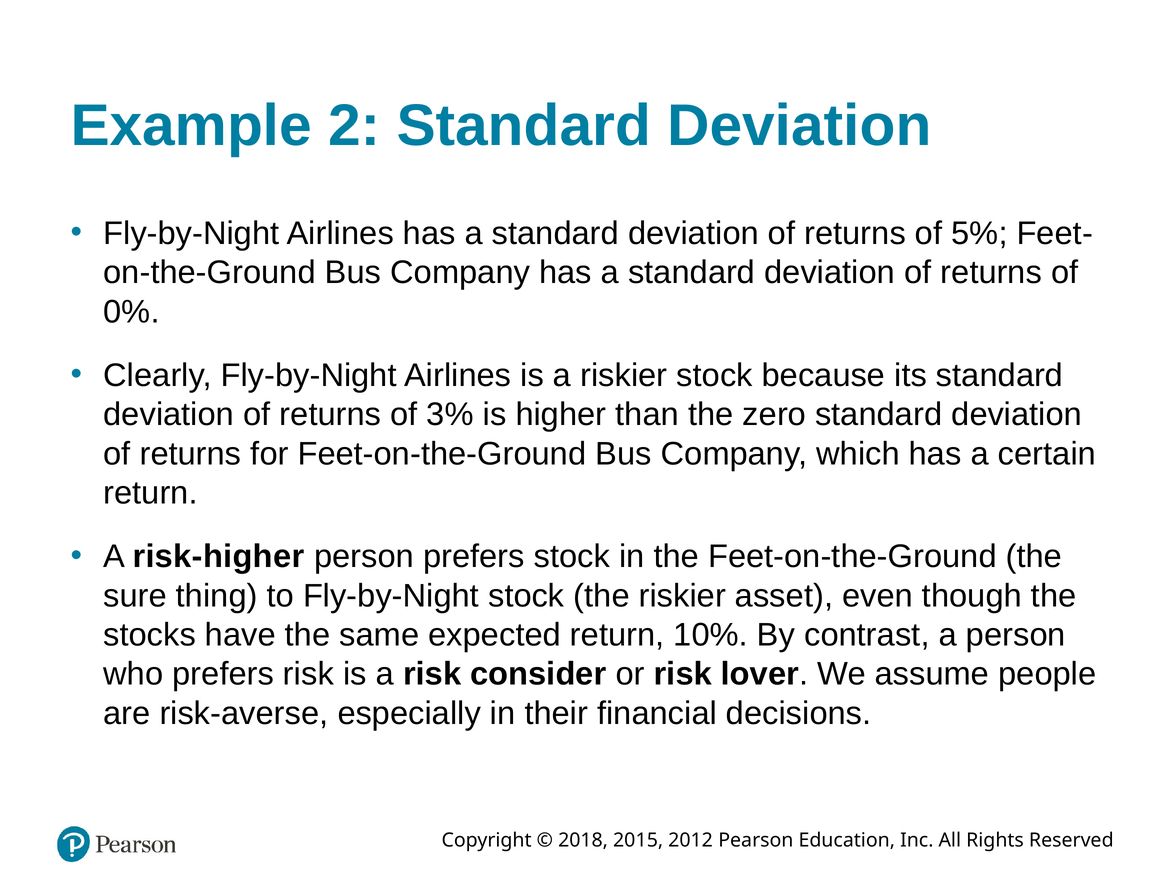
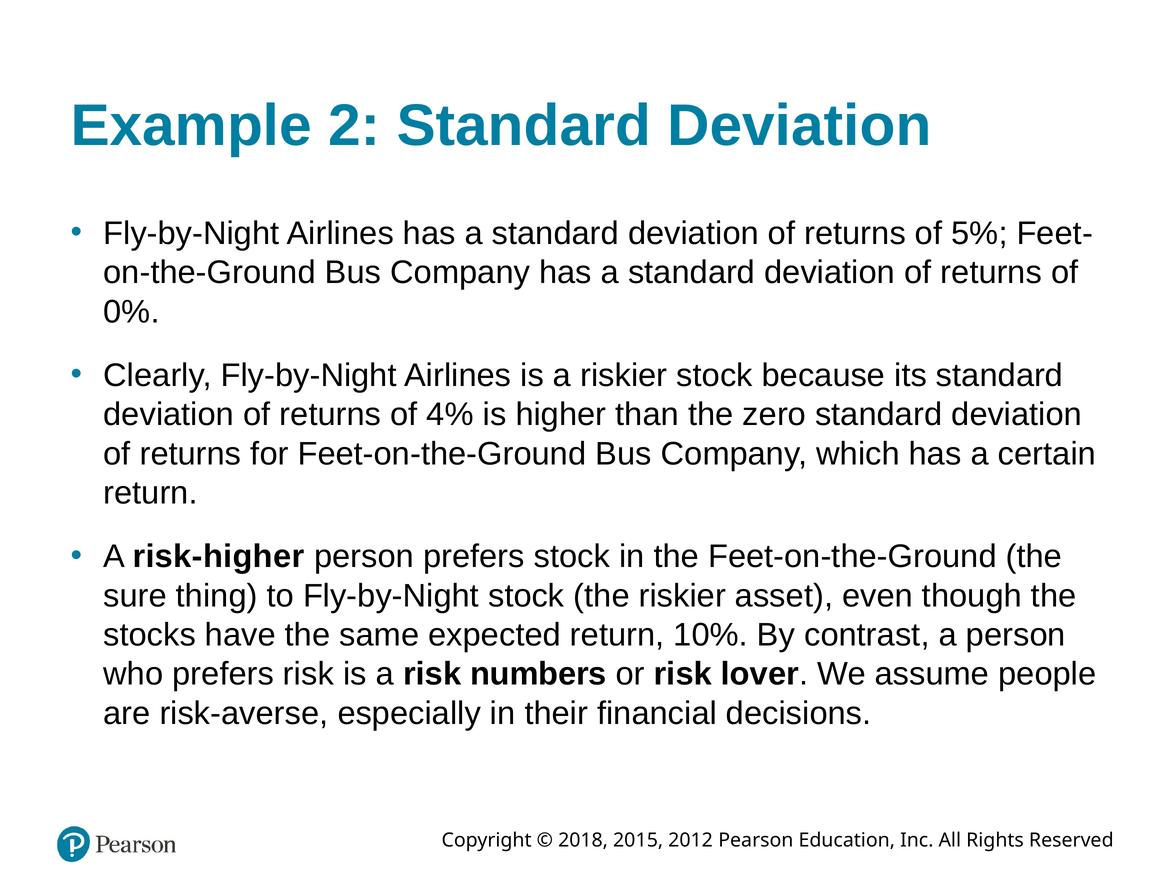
3%: 3% -> 4% (450, 415)
consider: consider -> numbers (538, 674)
